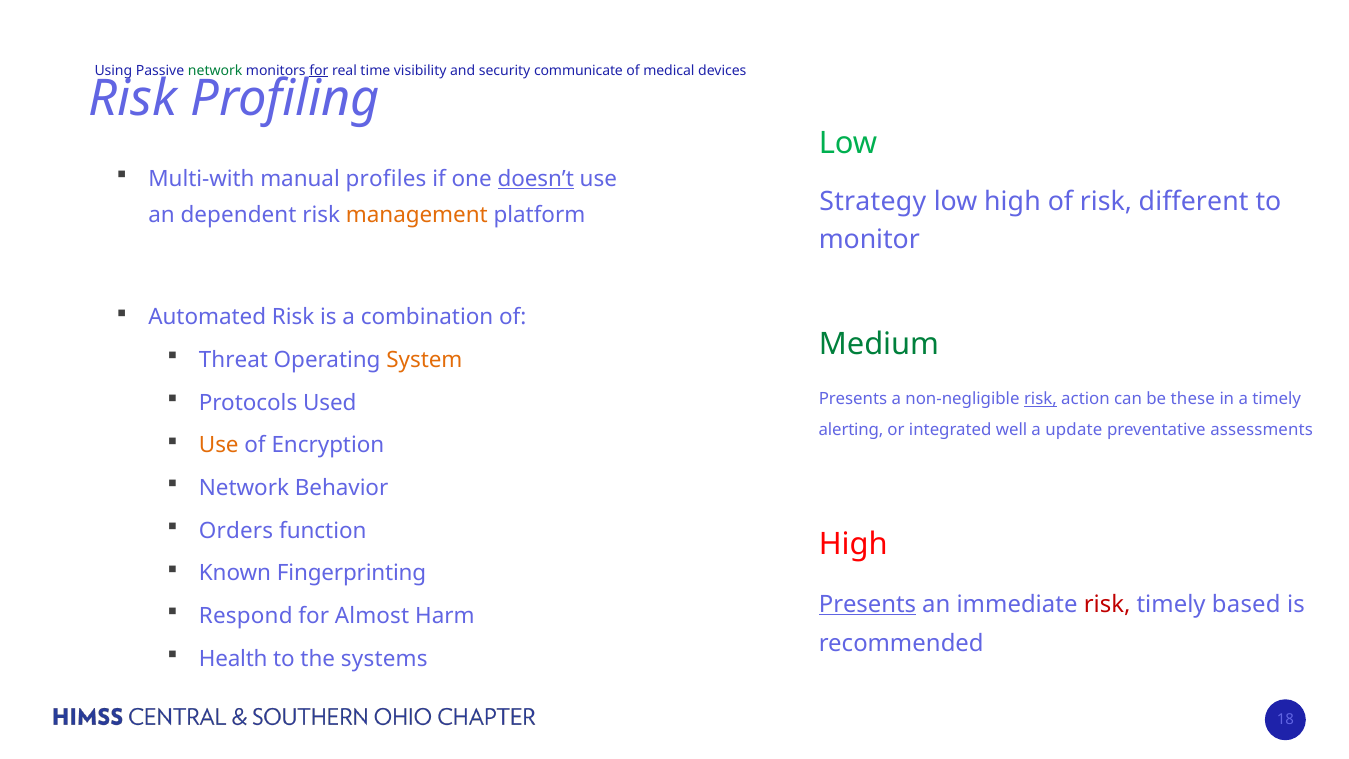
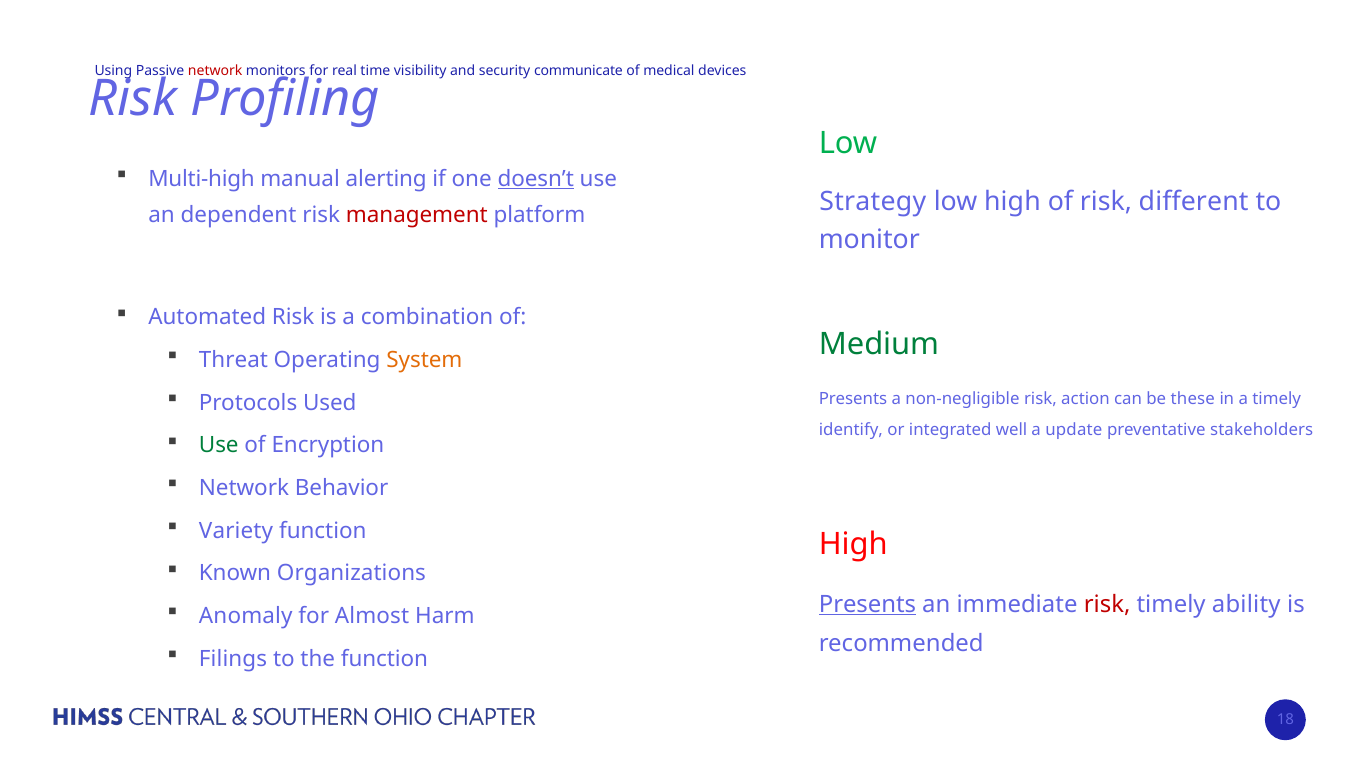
network colour: green -> red (215, 71)
for underline: present -> none (319, 71)
Multi-with: Multi-with -> Multi-high (202, 179)
profiles: profiles -> alerting (386, 179)
management colour: orange -> red (417, 215)
risk underline: present -> none (1040, 399)
alerting: alerting -> identify (851, 430)
assessments: assessments -> stakeholders (1262, 430)
Use colour: orange -> green (219, 445)
Orders: Orders -> Variety (236, 531)
Fingerprinting: Fingerprinting -> Organizations (351, 573)
based: based -> ability (1246, 604)
Respond: Respond -> Anomaly (246, 616)
Health: Health -> Filings (233, 659)
the systems: systems -> function (384, 659)
